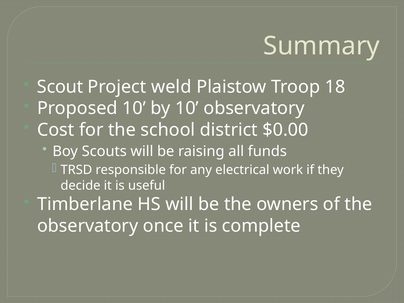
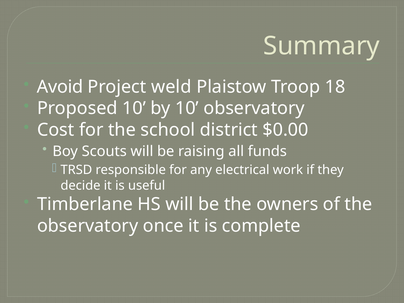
Scout: Scout -> Avoid (60, 87)
